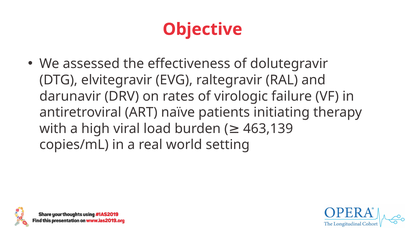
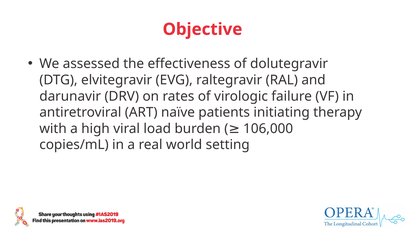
463,139: 463,139 -> 106,000 (268, 129)
